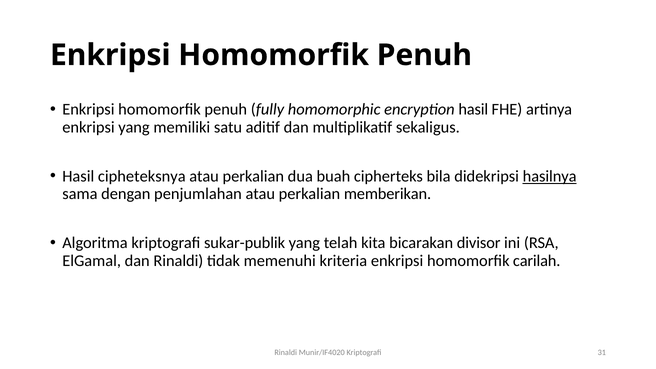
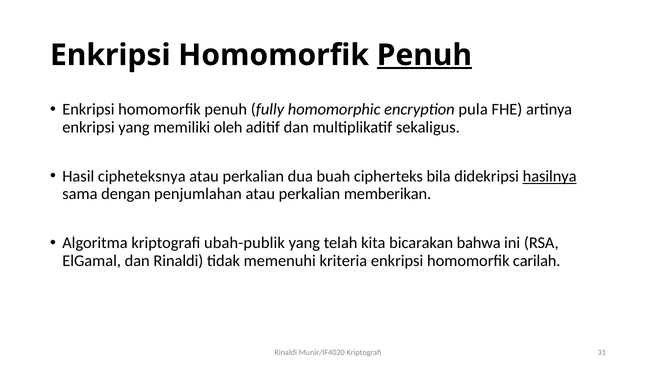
Penuh underline: none -> present (424, 55)
encryption hasil: hasil -> pula (473, 109)
satu: satu -> oleh (228, 127)
sukar-publik: sukar-publik -> ubah-publik (244, 243)
divisor: divisor -> bahwa (479, 243)
